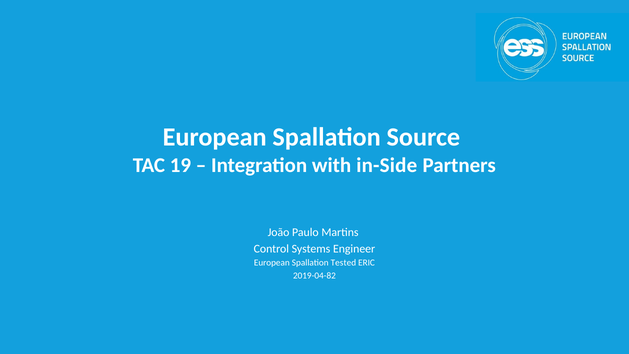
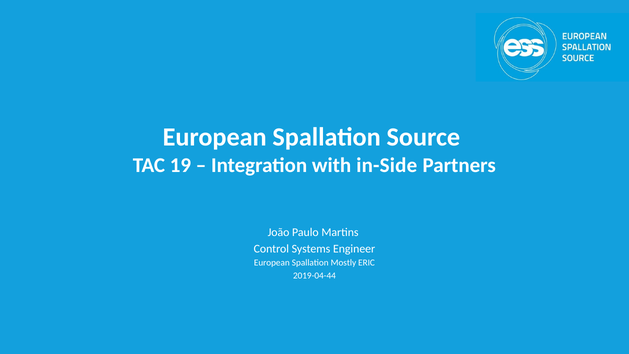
Tested: Tested -> Mostly (343, 263)
2019-04-82: 2019-04-82 -> 2019-04-44 (314, 276)
